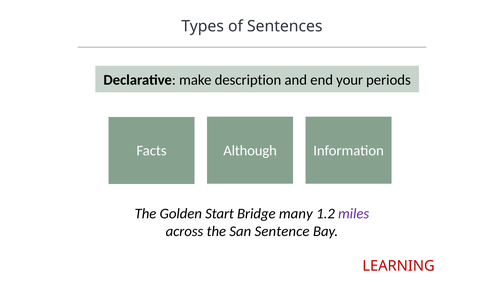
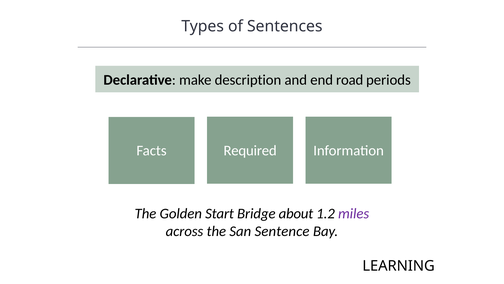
your: your -> road (350, 80)
Although: Although -> Required (250, 150)
many: many -> about (296, 213)
LEARNING colour: red -> black (399, 266)
